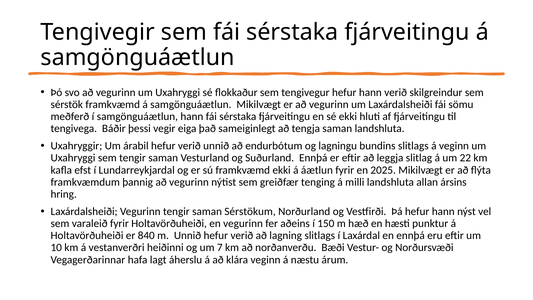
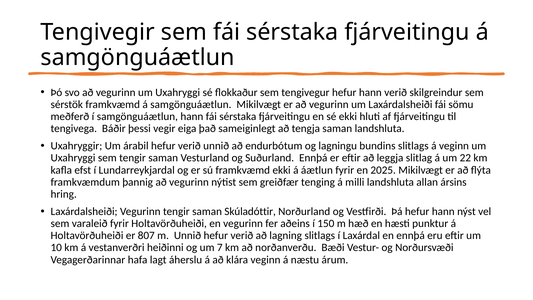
Sérstökum: Sérstökum -> Skúladóttir (250, 211)
840: 840 -> 807 (146, 235)
